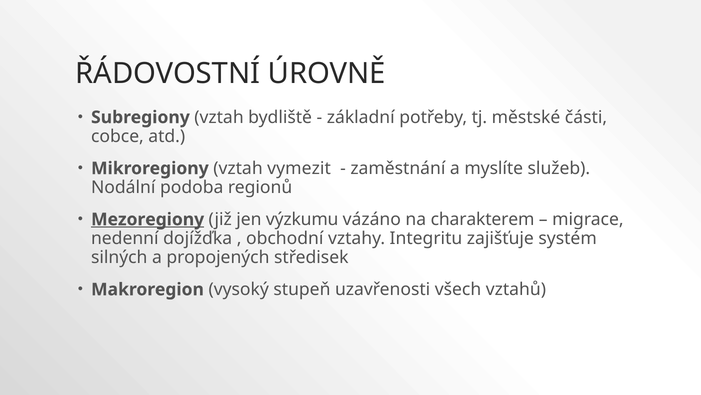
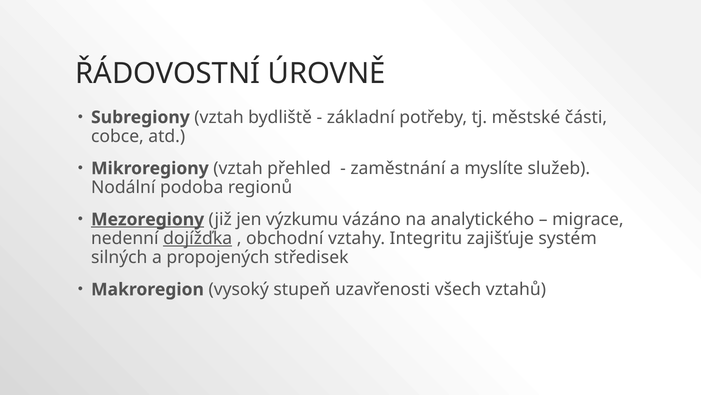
vymezit: vymezit -> přehled (299, 168)
charakterem: charakterem -> analytického (482, 219)
dojížďka underline: none -> present (198, 238)
